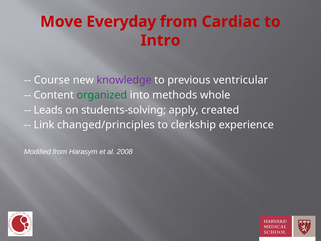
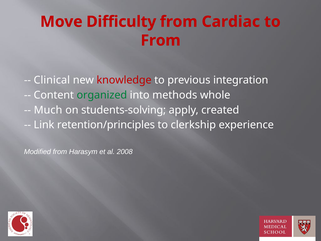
Everyday: Everyday -> Difficulty (121, 22)
Intro: Intro -> From (161, 40)
Course: Course -> Clinical (52, 80)
knowledge colour: purple -> red (124, 80)
ventricular: ventricular -> integration (241, 80)
Leads: Leads -> Much (48, 110)
changed/principles: changed/principles -> retention/principles (106, 125)
